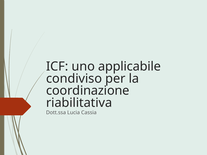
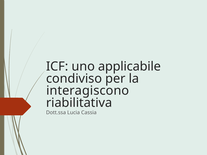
coordinazione: coordinazione -> interagiscono (88, 91)
